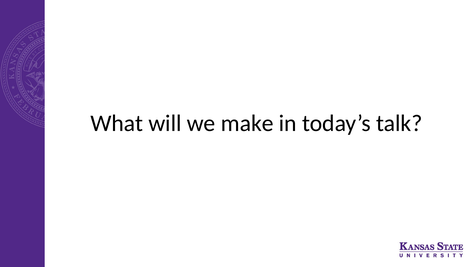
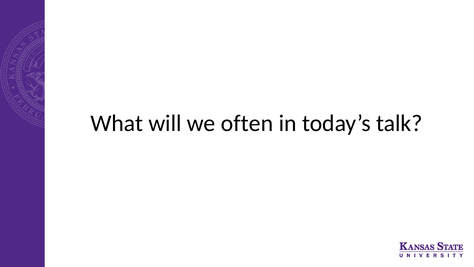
make: make -> often (247, 123)
